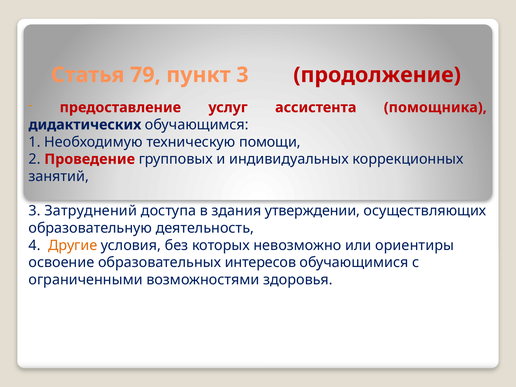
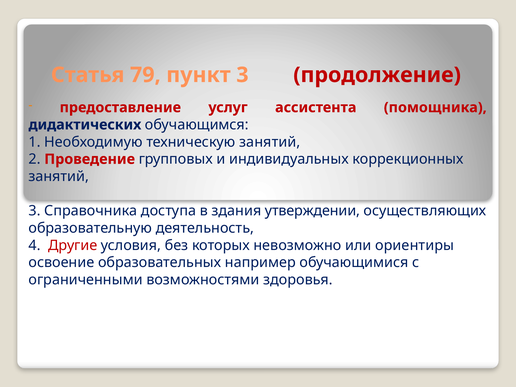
техническую помощи: помощи -> занятий (270, 142)
Затруднений: Затруднений -> Справочника (91, 211)
Другие colour: orange -> red (73, 245)
интересов: интересов -> например (260, 263)
